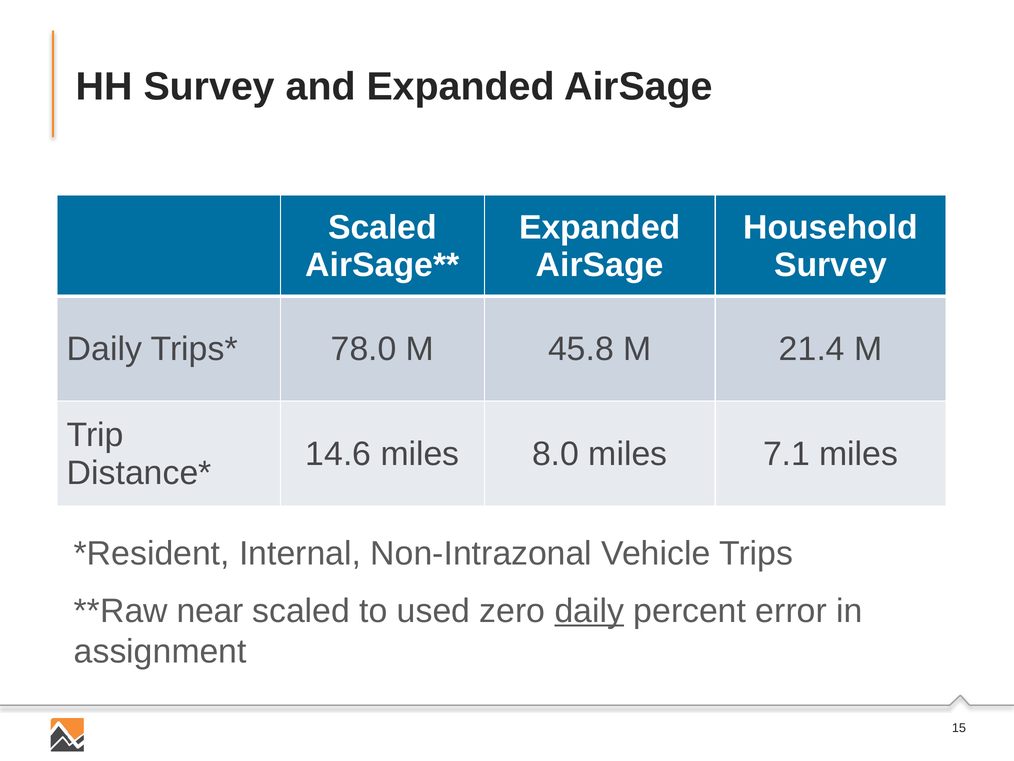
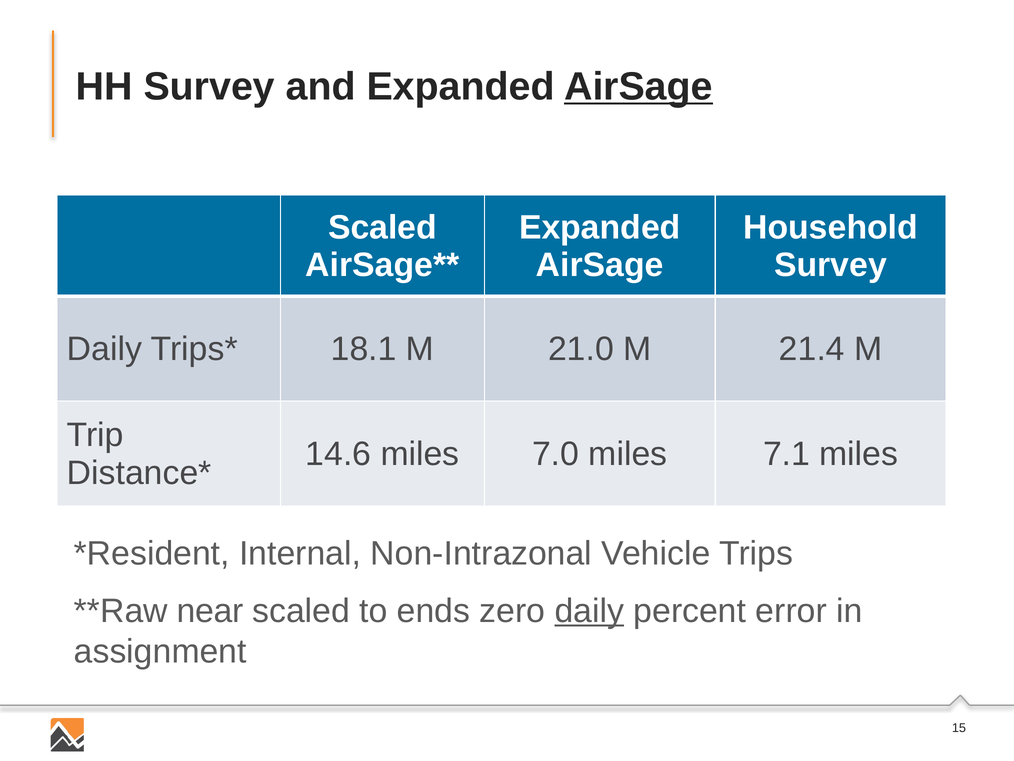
AirSage underline: none -> present (638, 86)
78.0: 78.0 -> 18.1 (364, 349)
45.8: 45.8 -> 21.0 (581, 349)
8.0: 8.0 -> 7.0 (556, 454)
used: used -> ends (433, 610)
